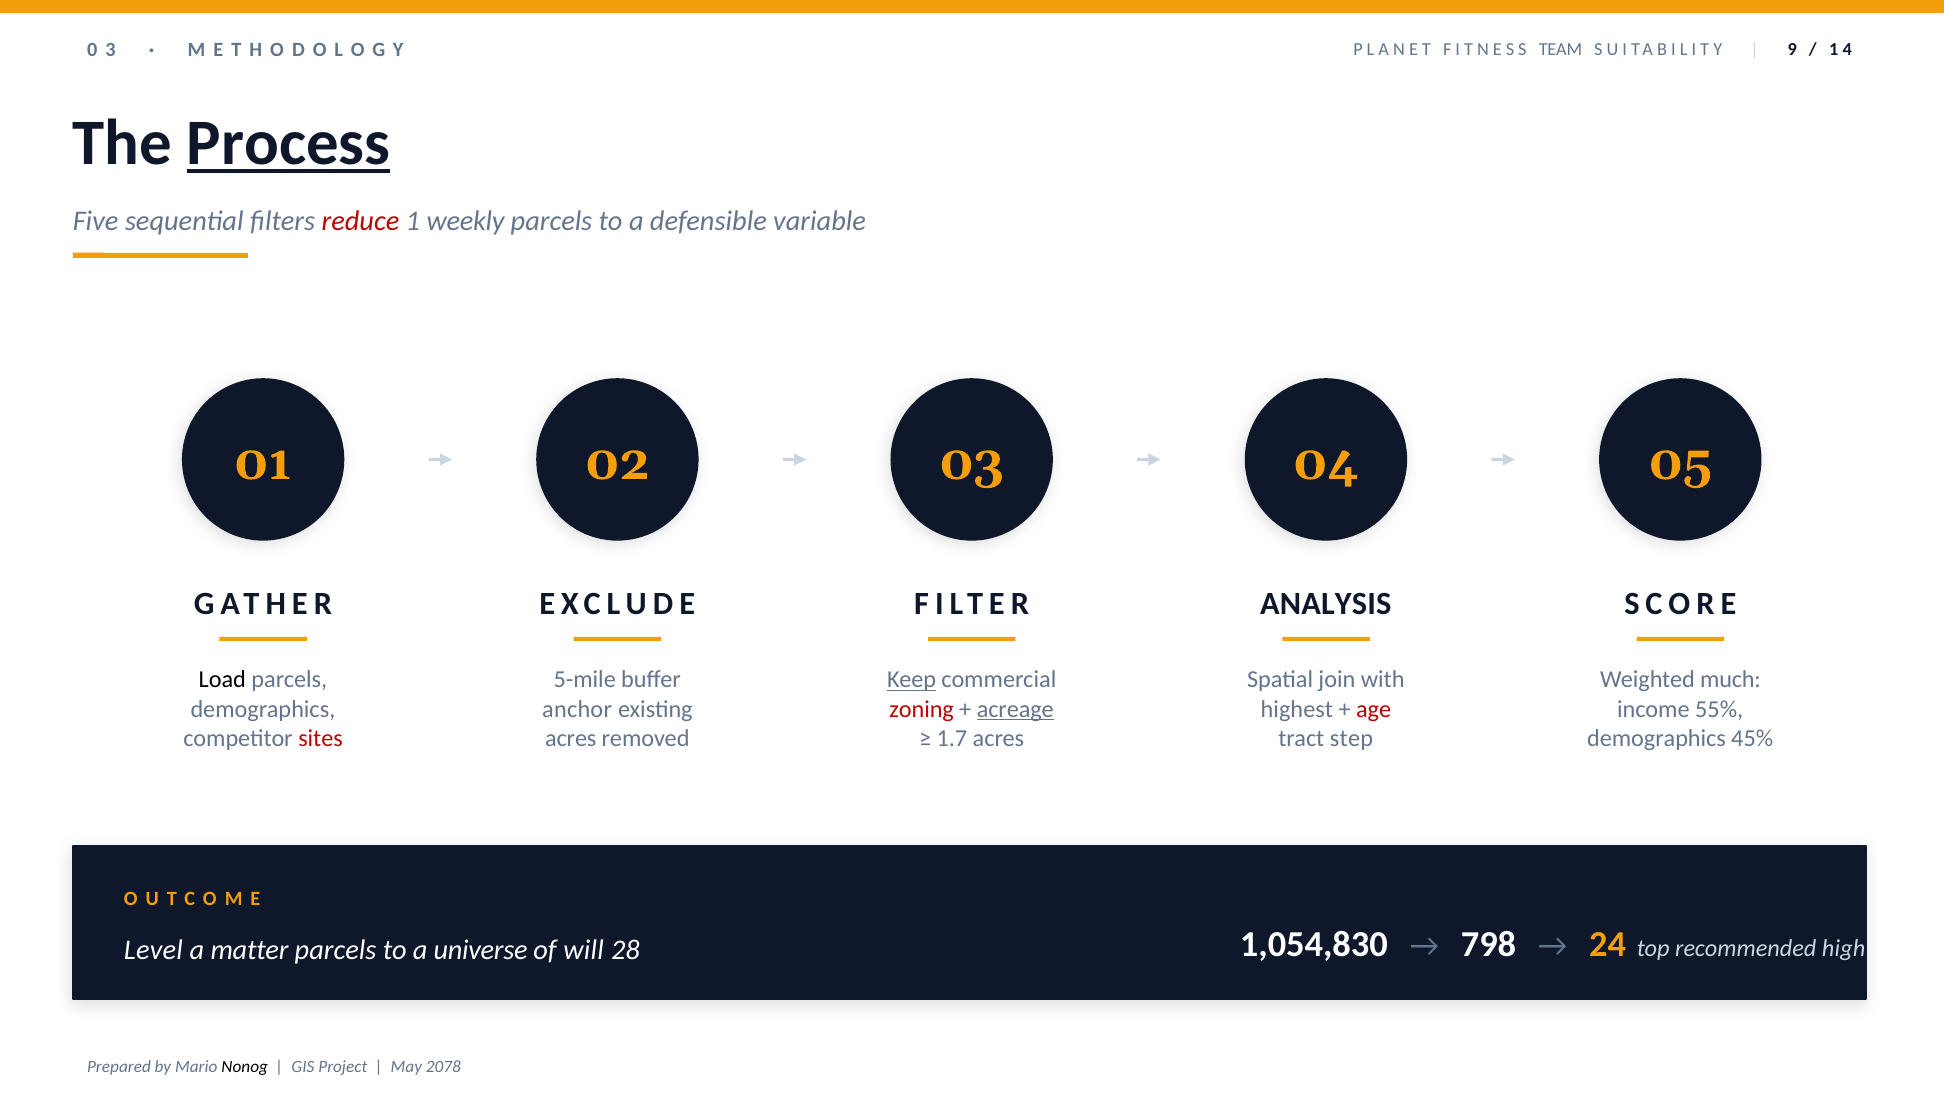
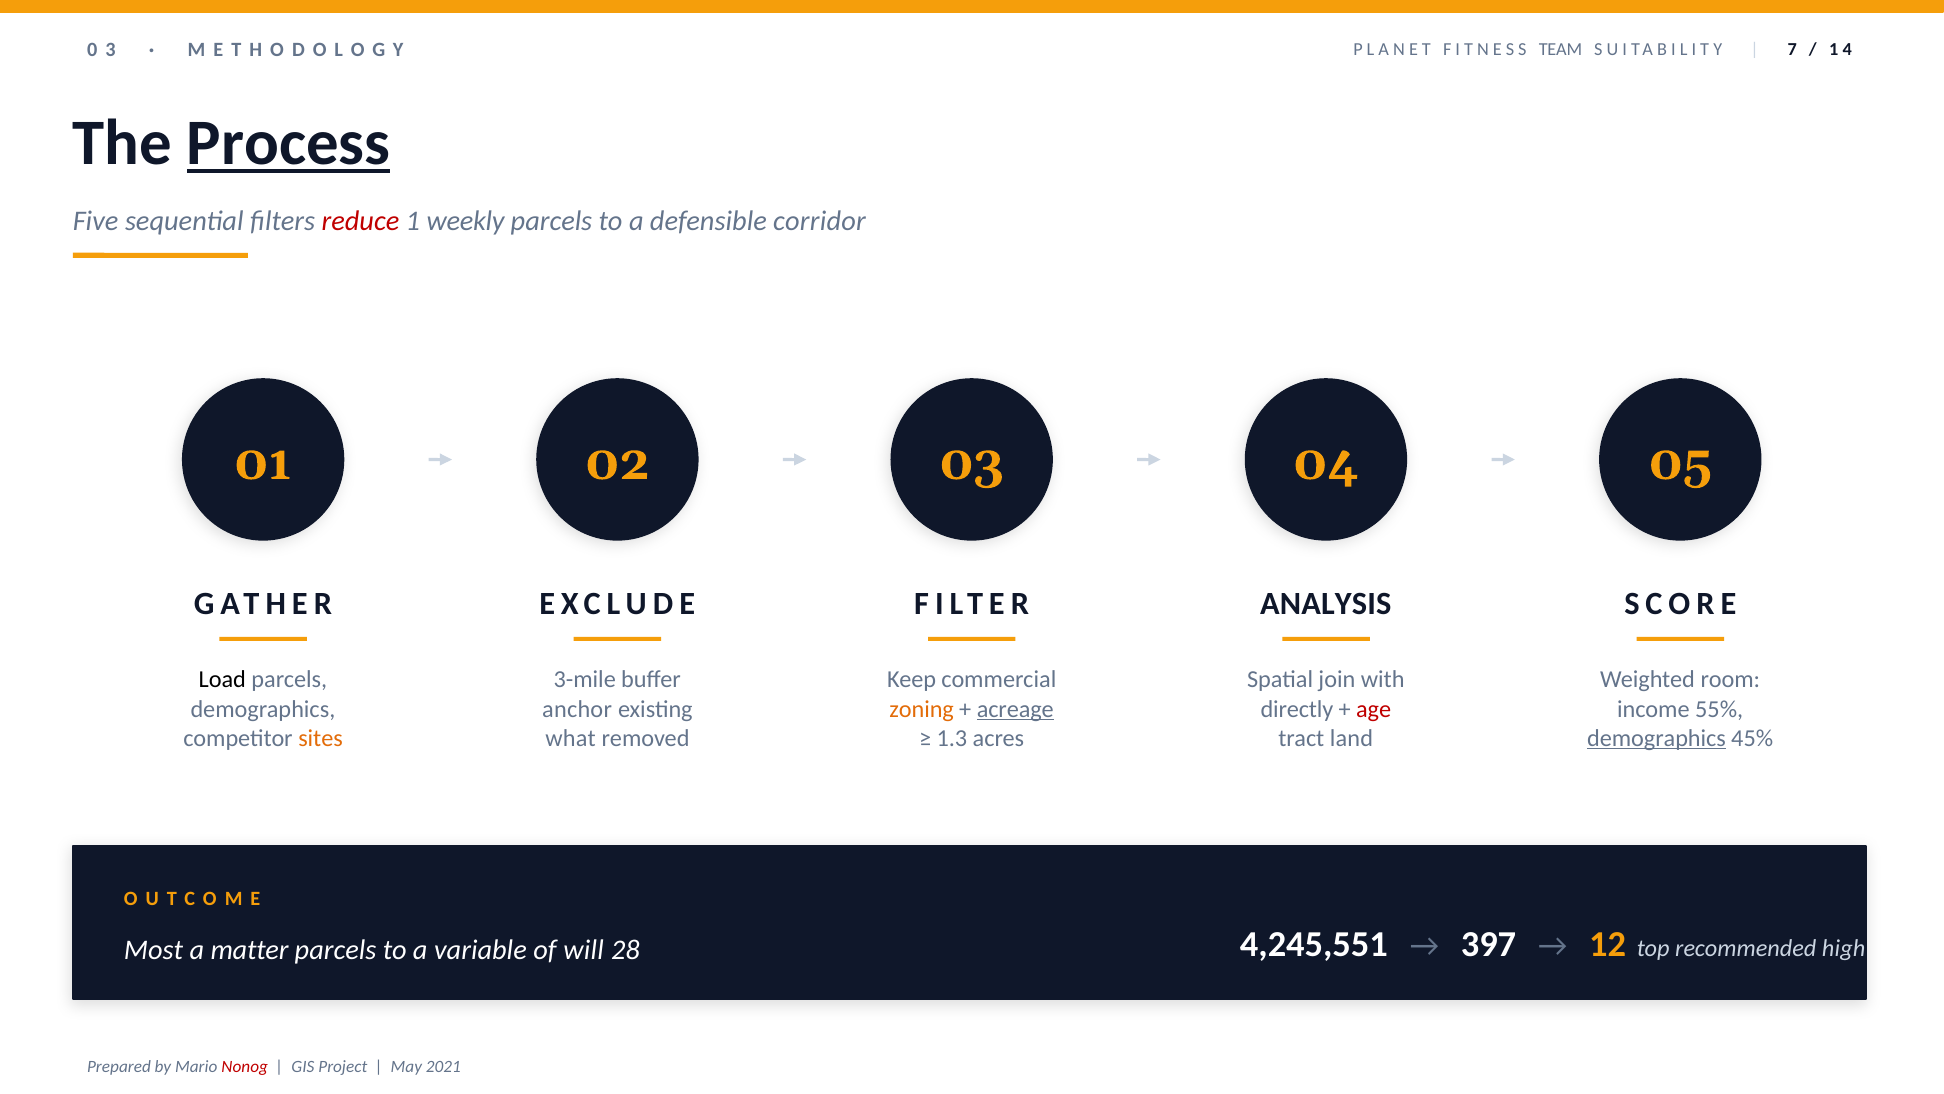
9: 9 -> 7 (1792, 49)
variable: variable -> corridor (819, 221)
5-mile: 5-mile -> 3-mile (585, 680)
Keep underline: present -> none (912, 680)
much: much -> room (1730, 680)
zoning colour: red -> orange (922, 709)
highest: highest -> directly (1297, 709)
sites colour: red -> orange (321, 738)
acres: acres -> what (571, 738)
1.7: 1.7 -> 1.3 (952, 738)
step: step -> land (1351, 738)
demographics underline: none -> present (1656, 738)
Level: Level -> Most (154, 950)
universe: universe -> variable (480, 950)
1,054,830: 1,054,830 -> 4,245,551 (1314, 944)
798: 798 -> 397 (1489, 944)
24: 24 -> 12 (1608, 944)
Nonog colour: black -> red (245, 1066)
2078: 2078 -> 2021 (443, 1066)
